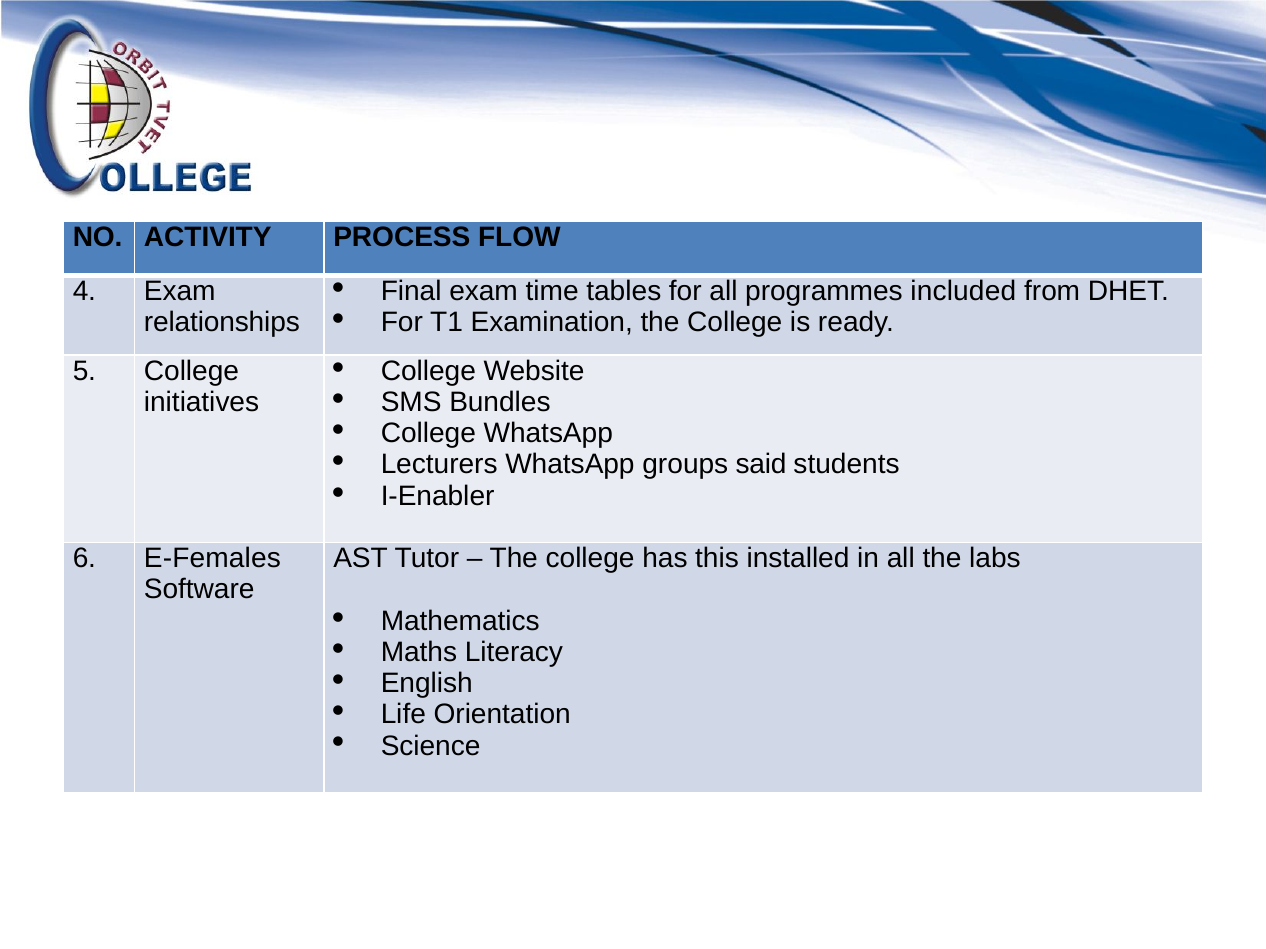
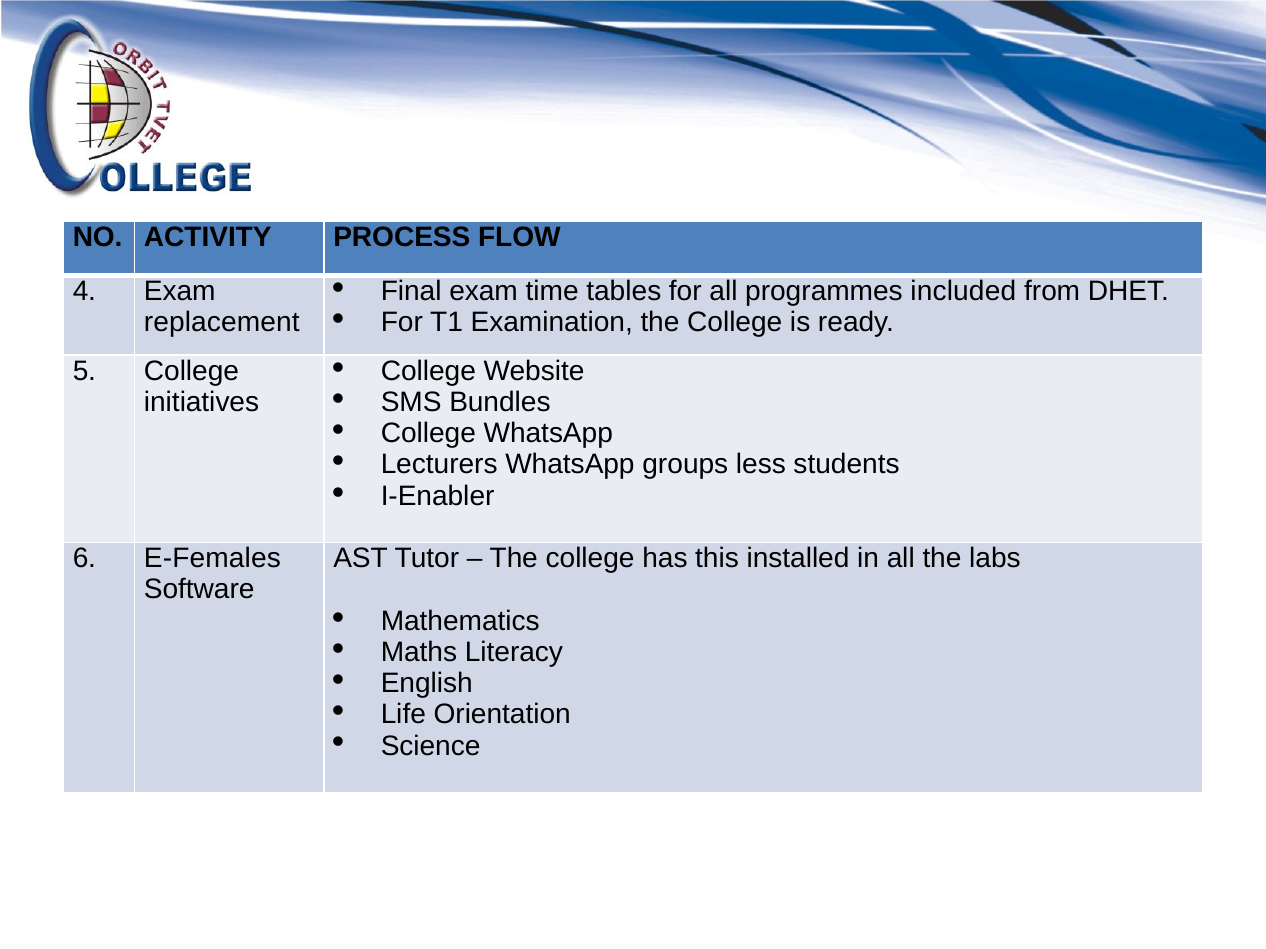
relationships: relationships -> replacement (222, 323)
said: said -> less (761, 465)
